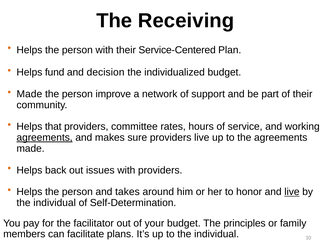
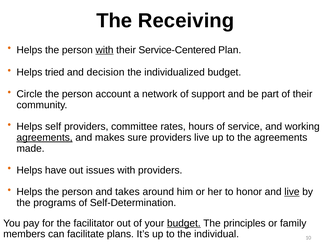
with underline: none -> present (105, 50)
fund: fund -> tried (55, 72)
Made: Made -> Circle (29, 94)
improve: improve -> account (113, 94)
that: that -> self (53, 126)
back: back -> have (56, 170)
individual: individual -> programs (55, 202)
budget underline: none -> present (184, 222)
